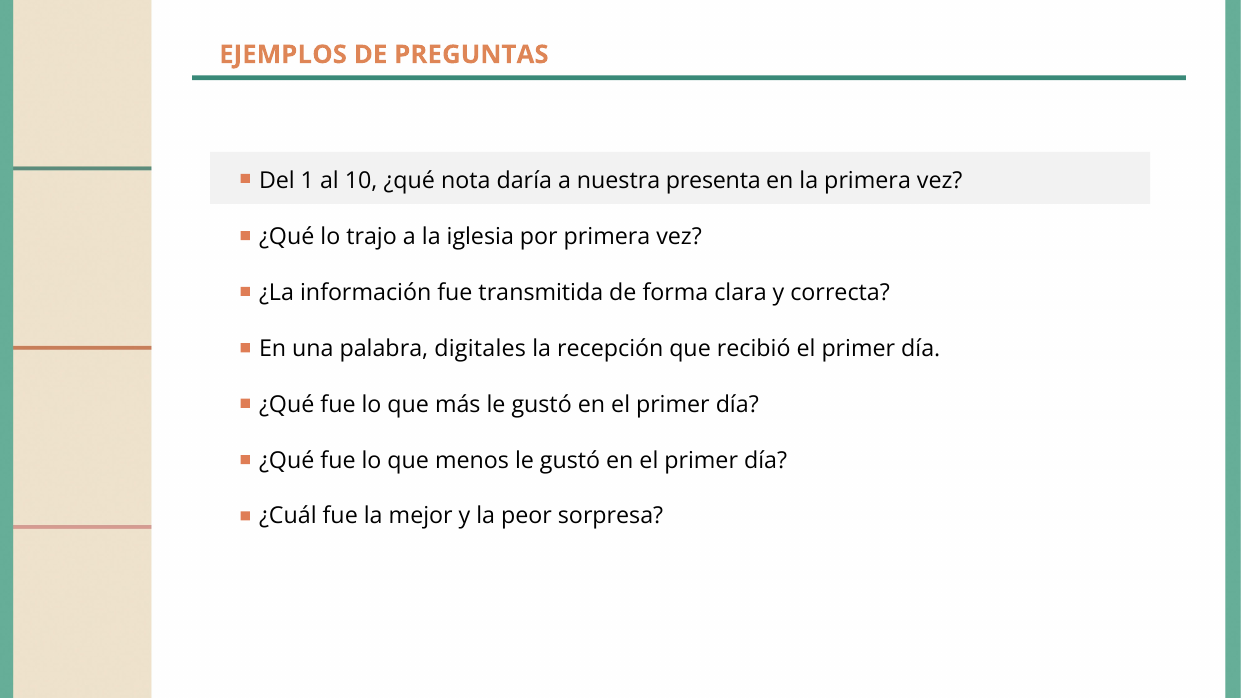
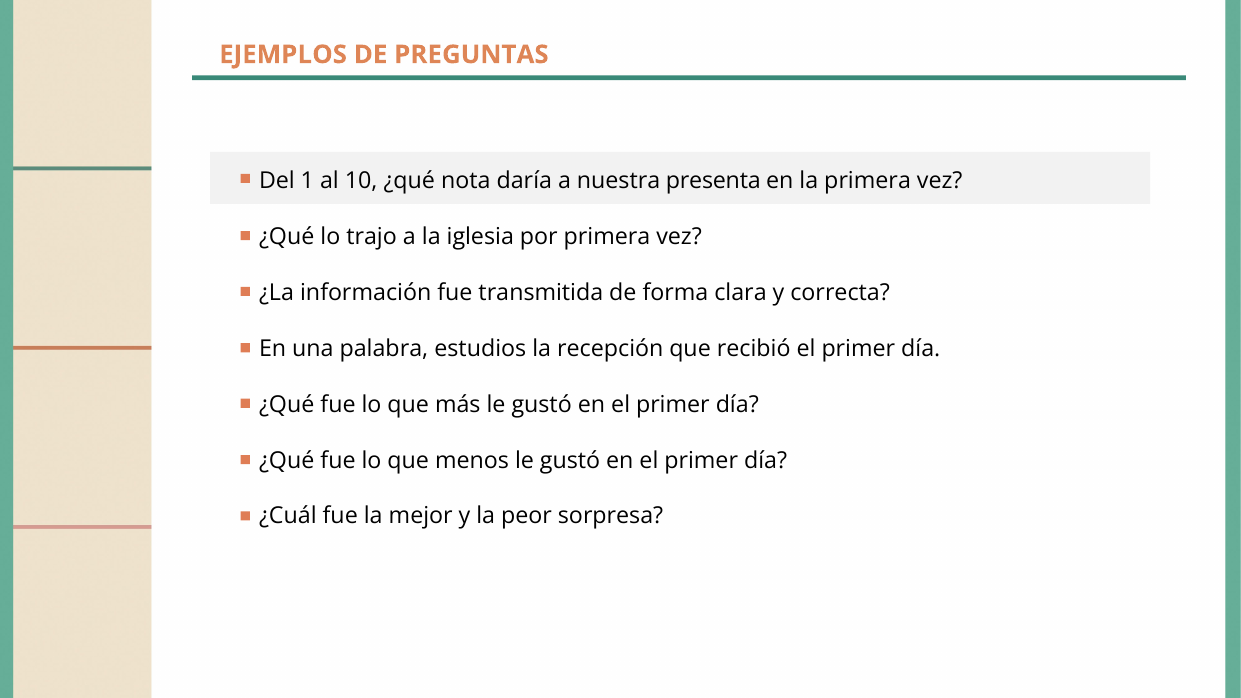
digitales: digitales -> estudios (480, 349)
